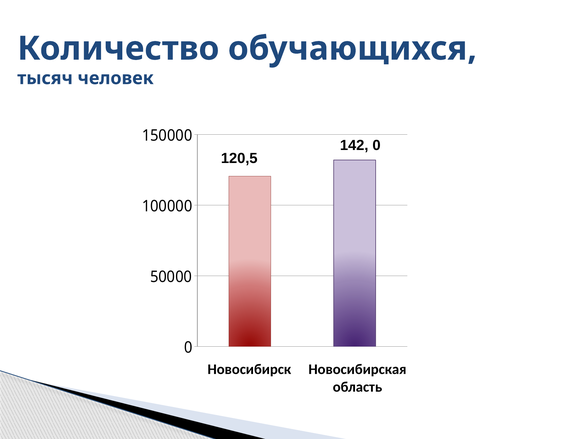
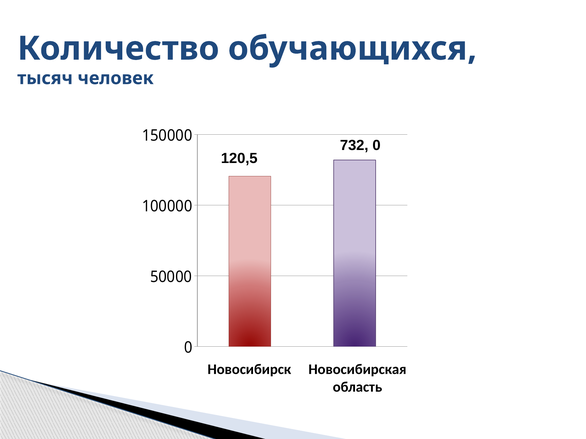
142: 142 -> 732 (354, 145)
